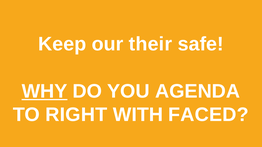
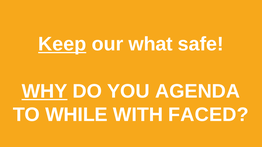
Keep underline: none -> present (62, 44)
their: their -> what (151, 44)
RIGHT: RIGHT -> WHILE (76, 115)
